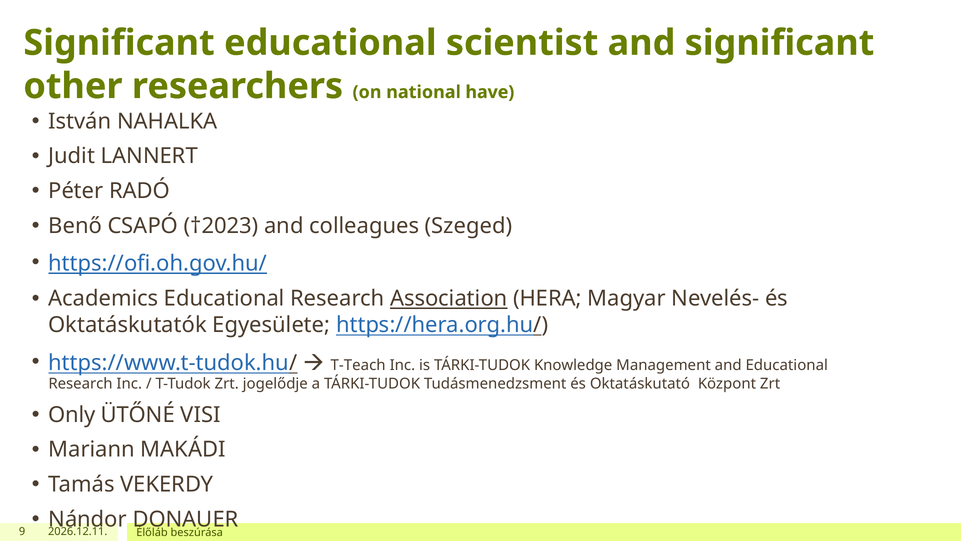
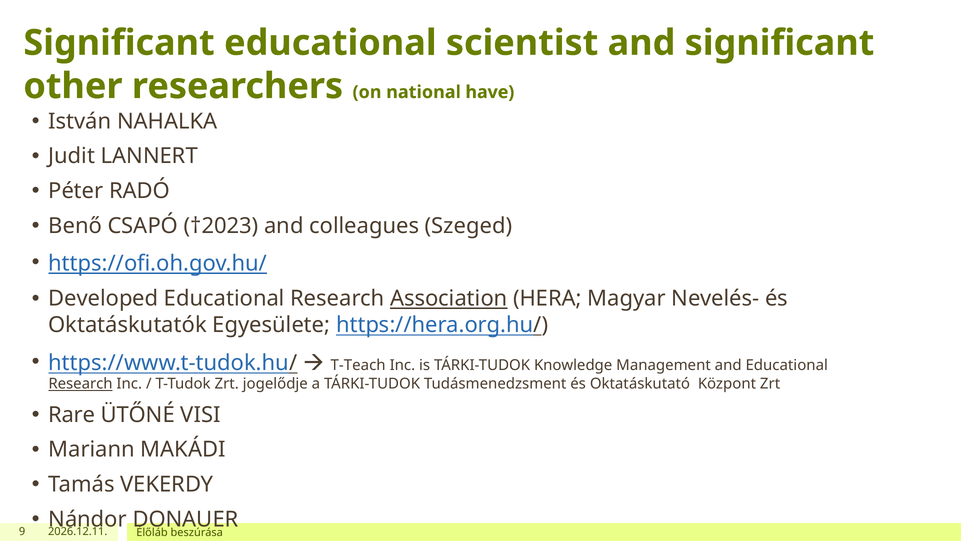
Academics: Academics -> Developed (103, 298)
Research underline: none -> present (80, 384)
Only: Only -> Rare (72, 415)
